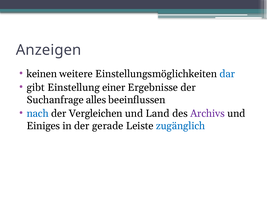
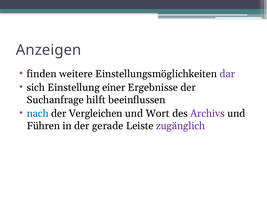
keinen: keinen -> finden (42, 74)
dar colour: blue -> purple (227, 74)
gibt: gibt -> sich (36, 88)
alles: alles -> hilft (96, 100)
Land: Land -> Wort (158, 114)
Einiges: Einiges -> Führen (43, 126)
zugänglich colour: blue -> purple (181, 126)
